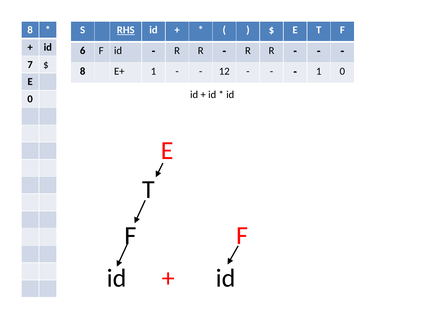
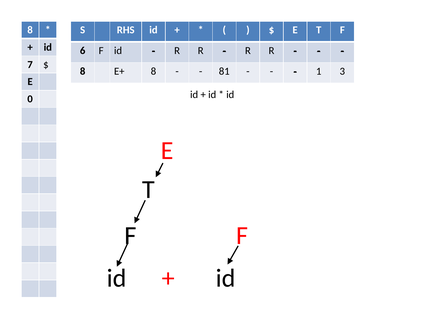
RHS underline: present -> none (126, 30)
E+ 1: 1 -> 8 (153, 71)
12: 12 -> 81 (224, 71)
1 0: 0 -> 3 (342, 71)
